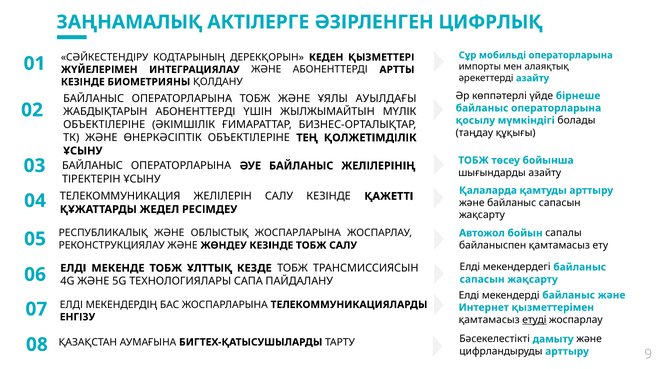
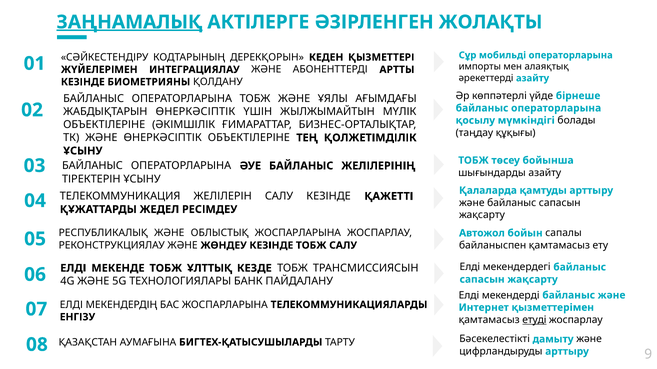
ЗАҢНАМАЛЫҚ underline: none -> present (129, 22)
ЦИФРЛЫҚ: ЦИФРЛЫҚ -> ЖОЛАҚТЫ (491, 22)
АУЫЛДАҒЫ: АУЫЛДАҒЫ -> АҒЫМДАҒЫ (386, 99)
ЖАБДЫҚТАРЫН АБОНЕНТТЕРДІ: АБОНЕНТТЕРДІ -> ӨНЕРКӘСІПТІК (195, 112)
САПА: САПА -> БАНК (248, 282)
